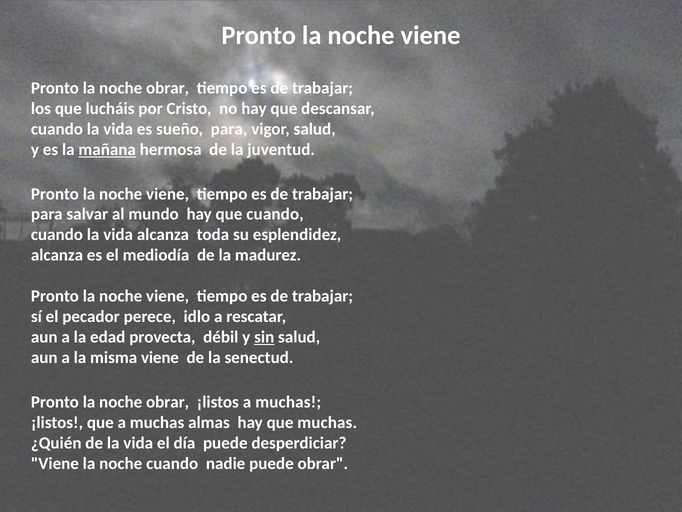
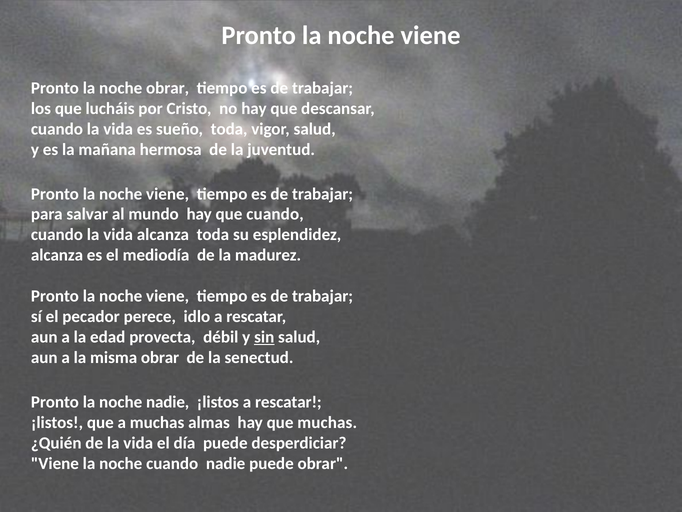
sueño para: para -> toda (229, 129)
mañana underline: present -> none (107, 149)
misma viene: viene -> obrar (160, 357)
obrar: obrar -> nadie (168, 402)
¡listos a muchas: muchas -> rescatar (288, 402)
